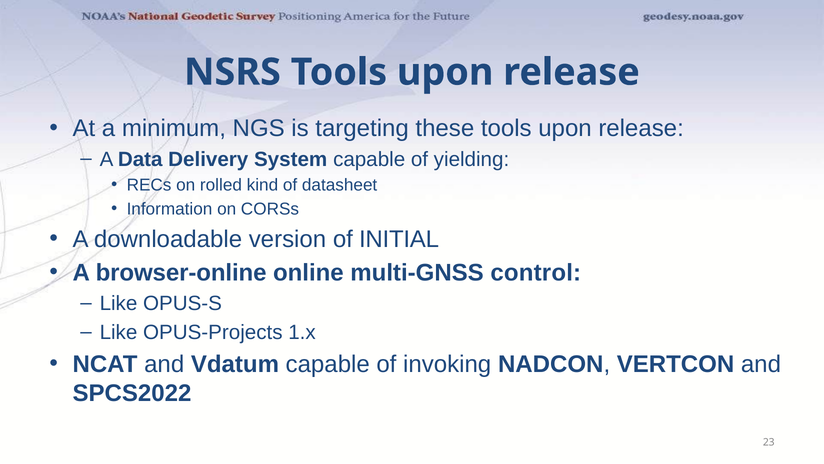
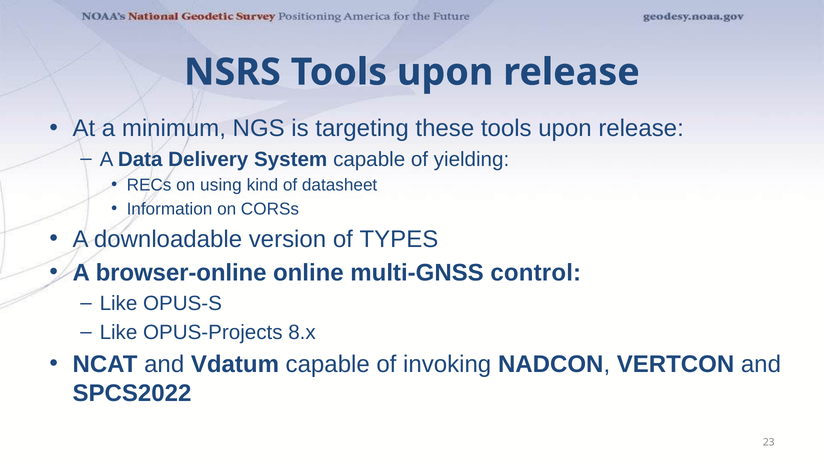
rolled: rolled -> using (221, 185)
INITIAL: INITIAL -> TYPES (399, 239)
1.x: 1.x -> 8.x (302, 332)
